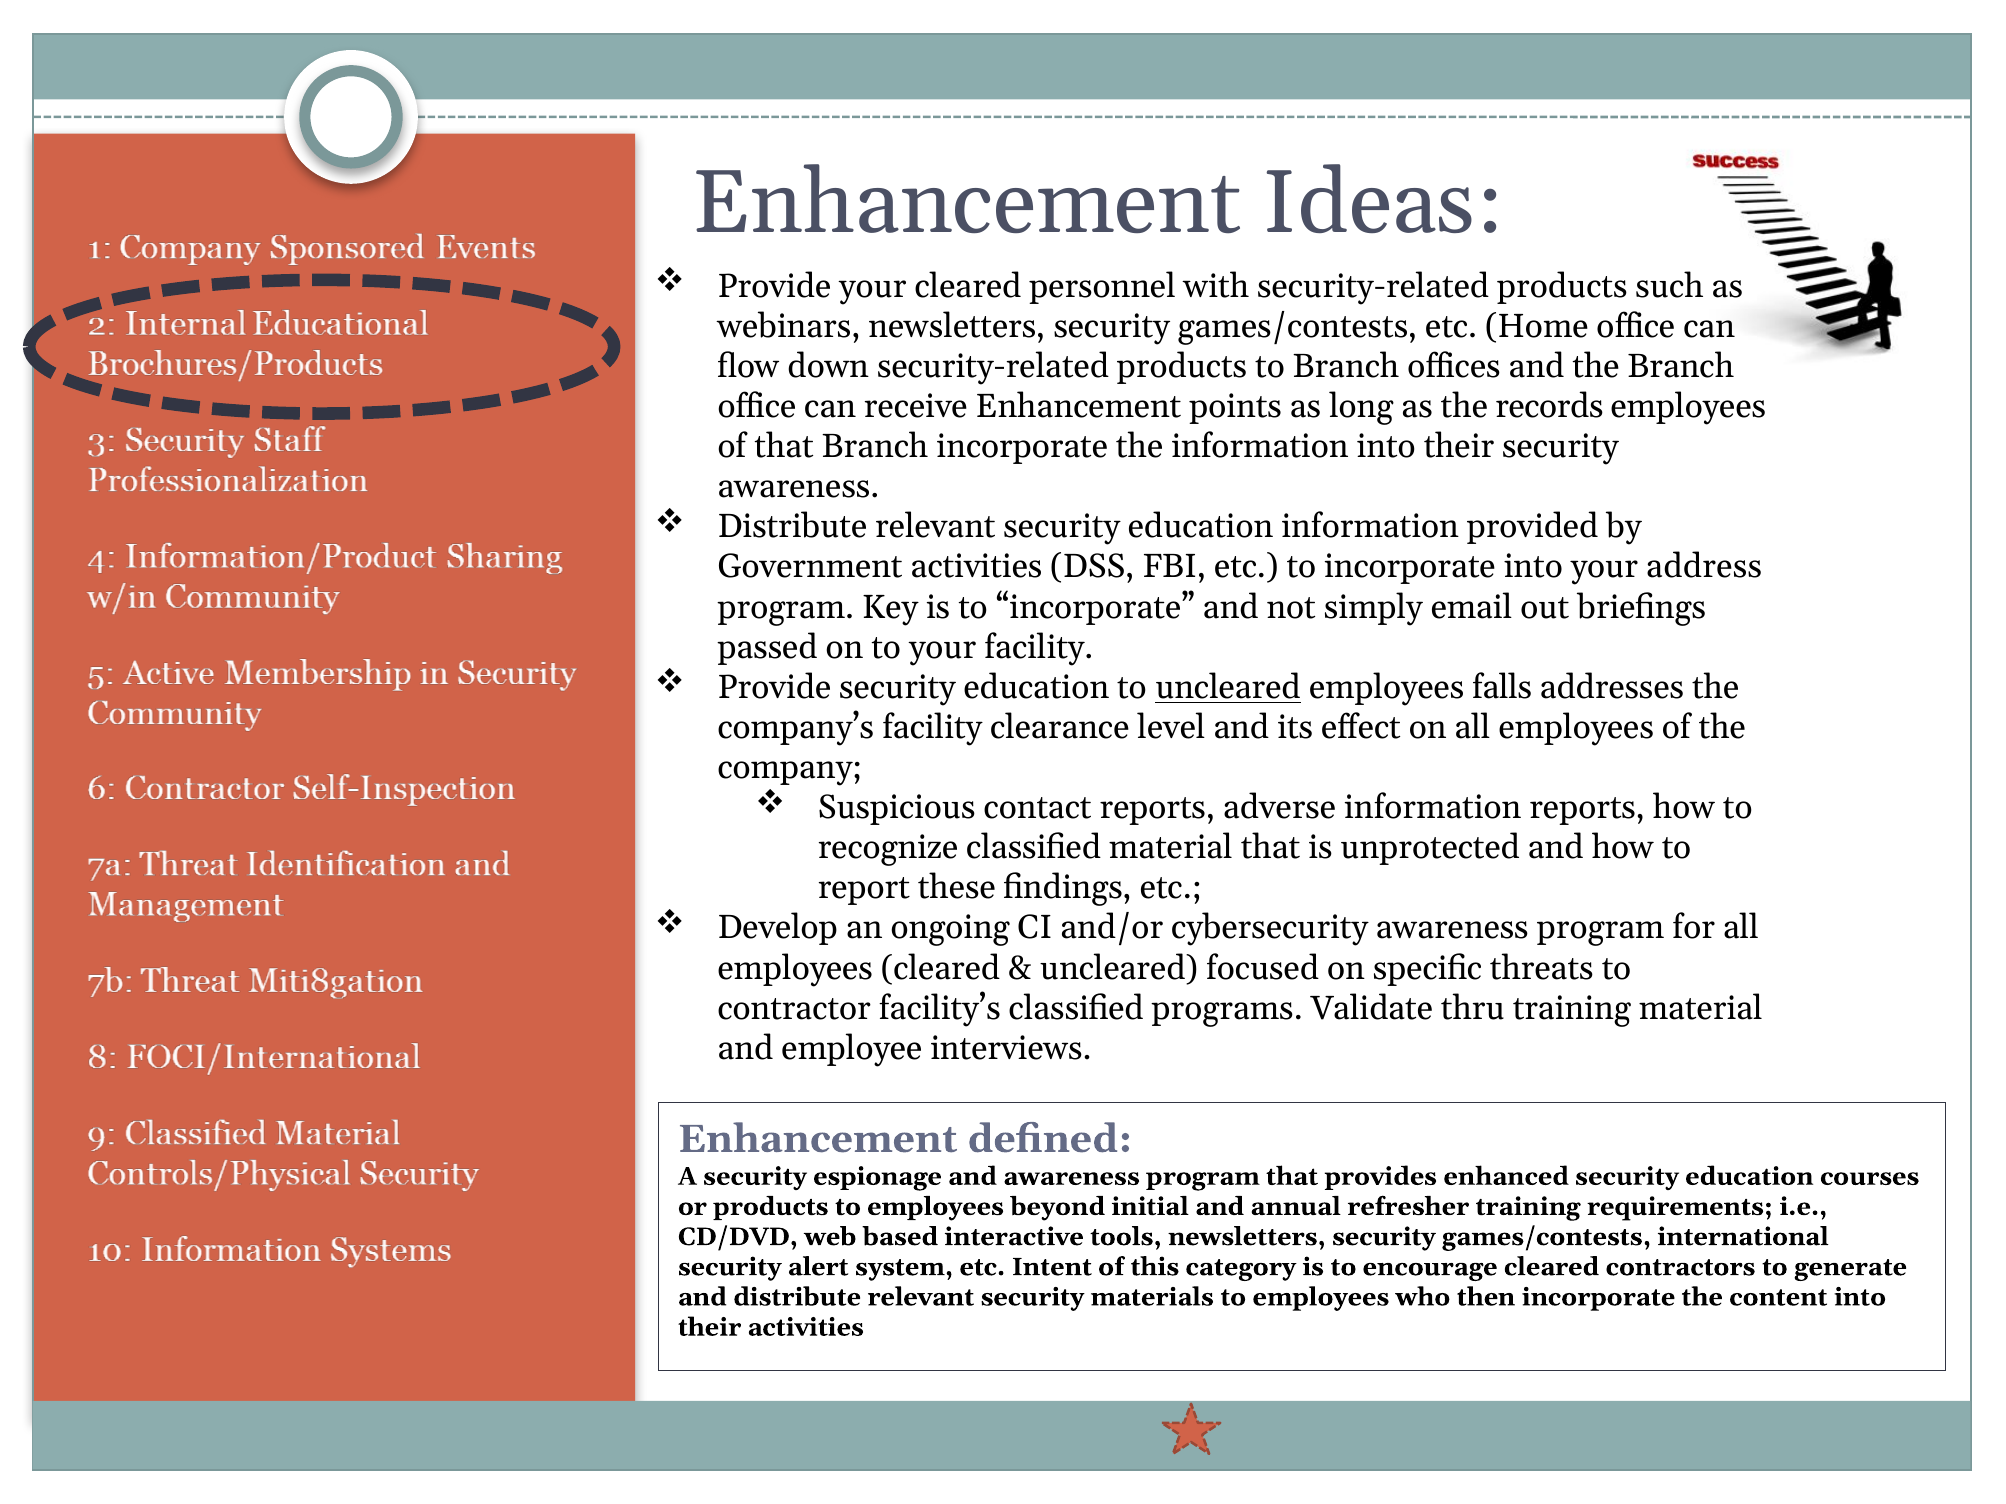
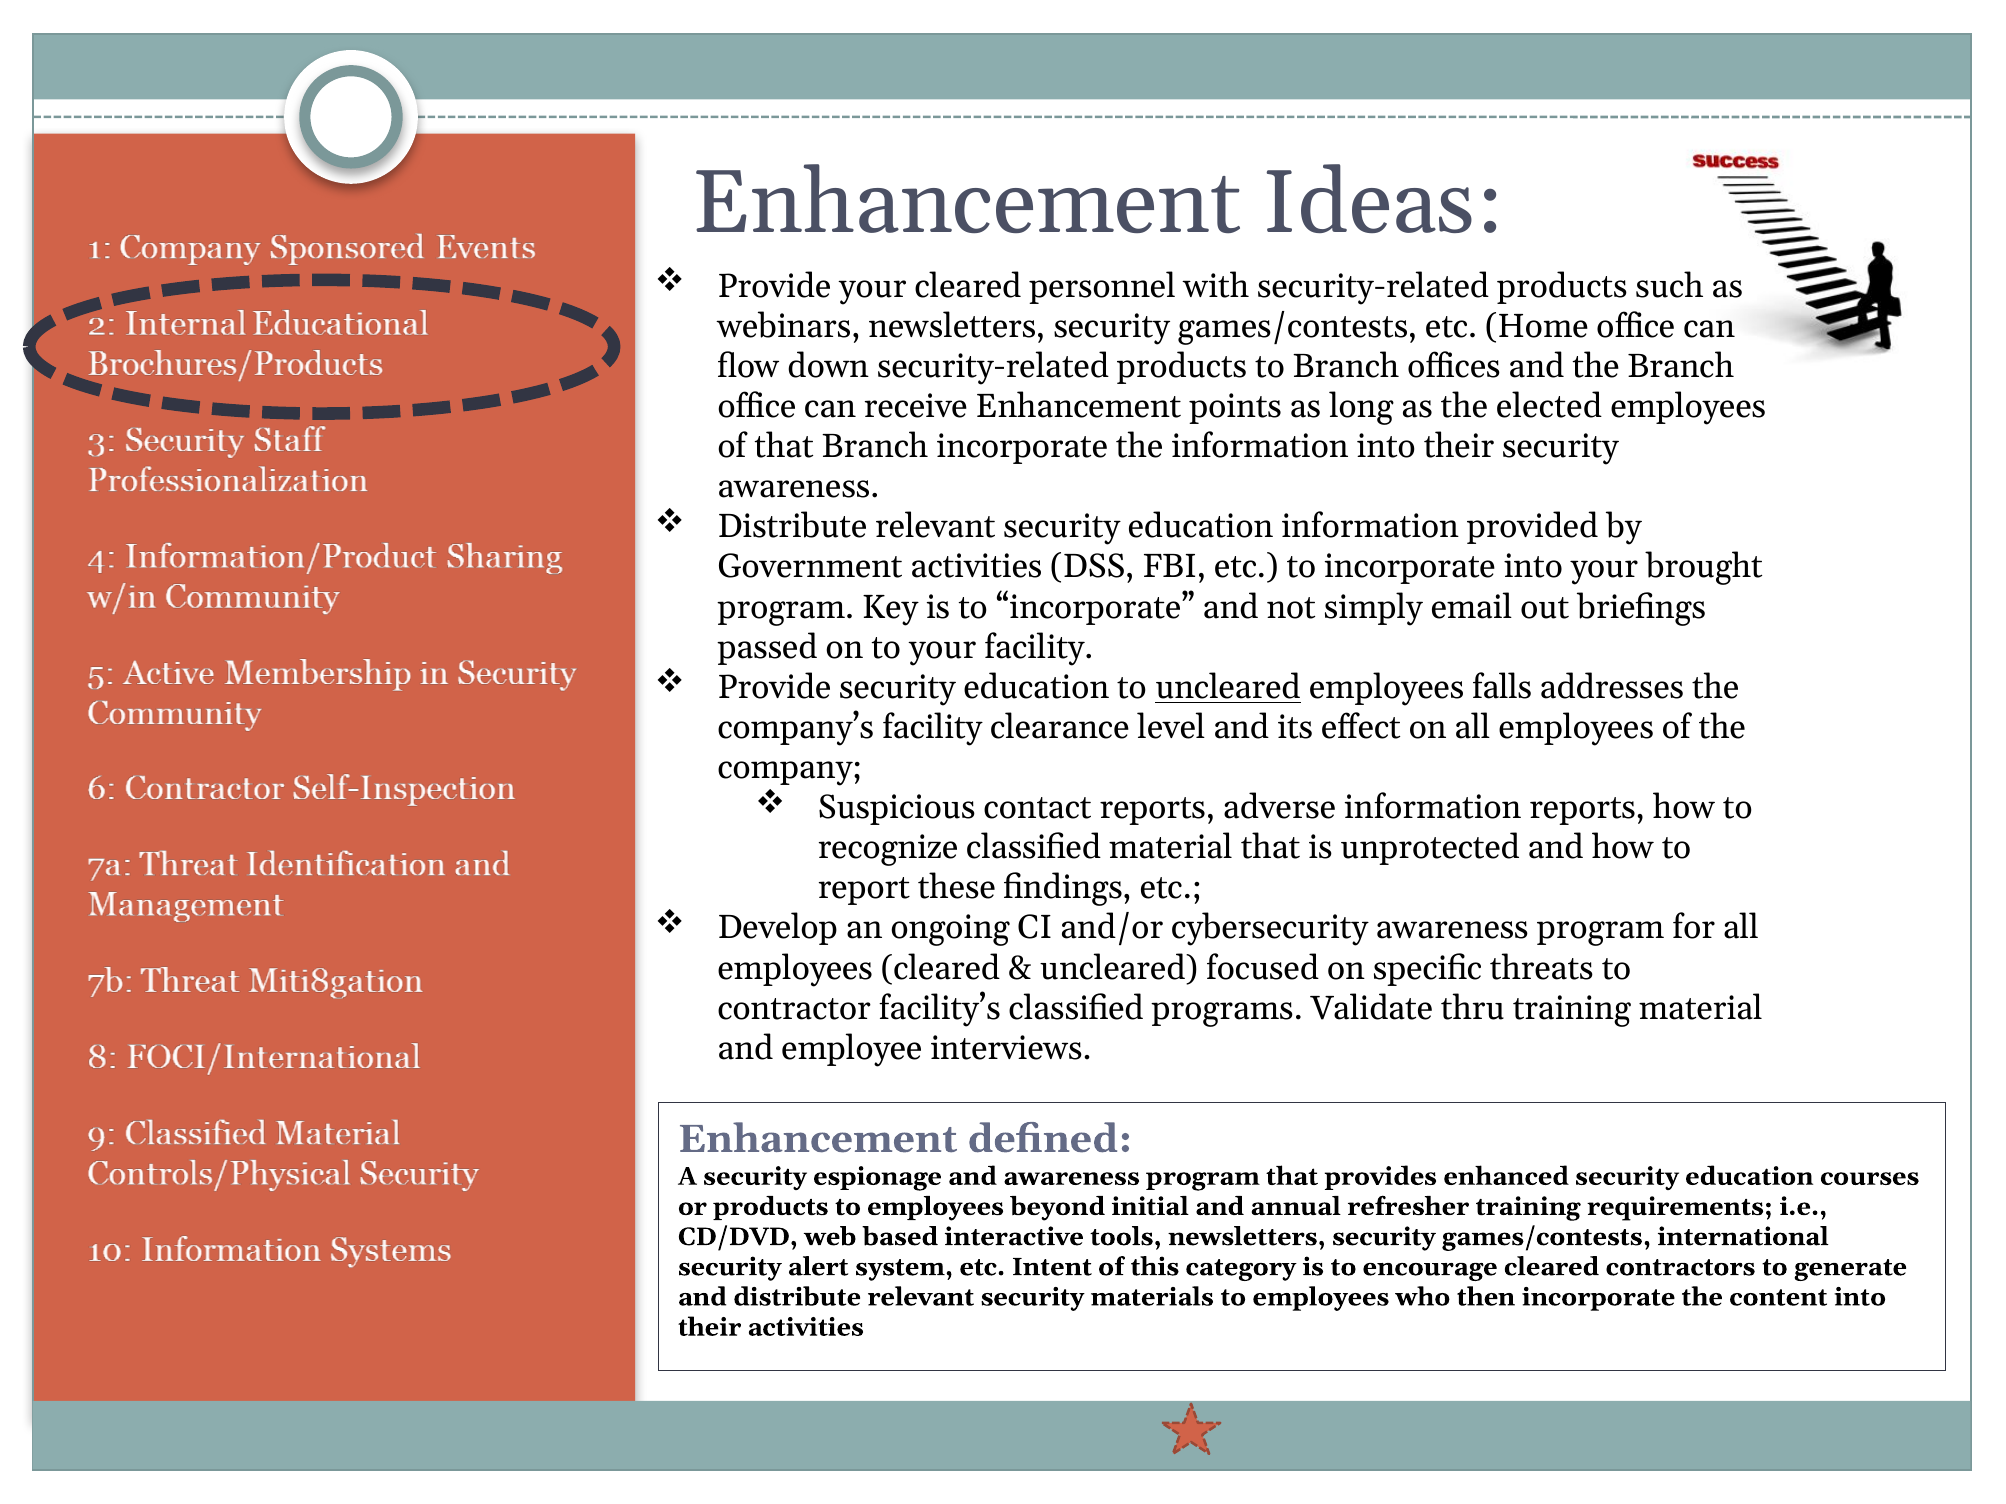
records: records -> elected (1549, 407)
address: address -> brought (1704, 567)
